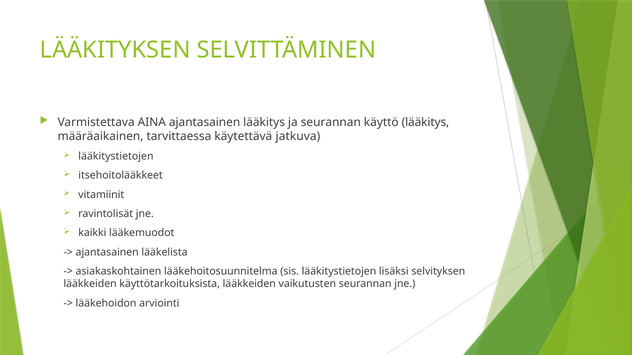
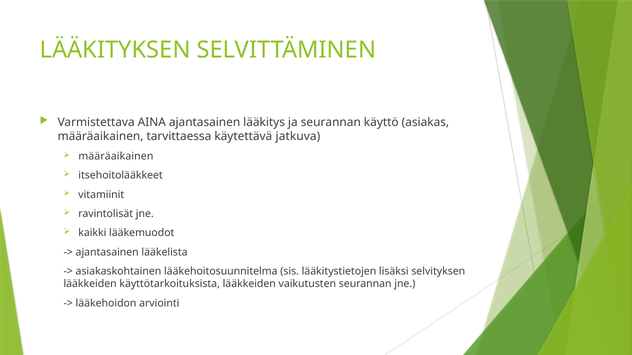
käyttö lääkitys: lääkitys -> asiakas (425, 122)
lääkitystietojen: lääkitystietojen -> määräaikainen (116, 156)
